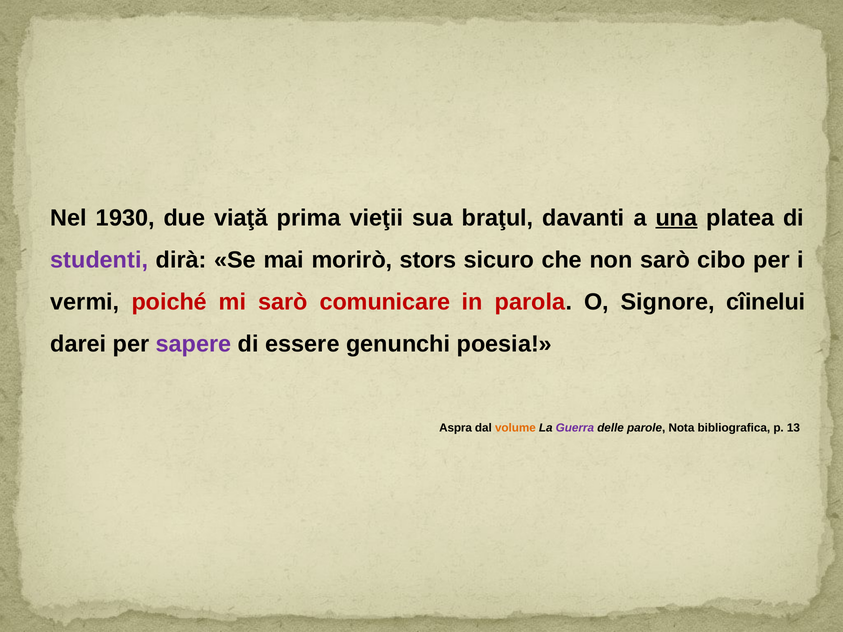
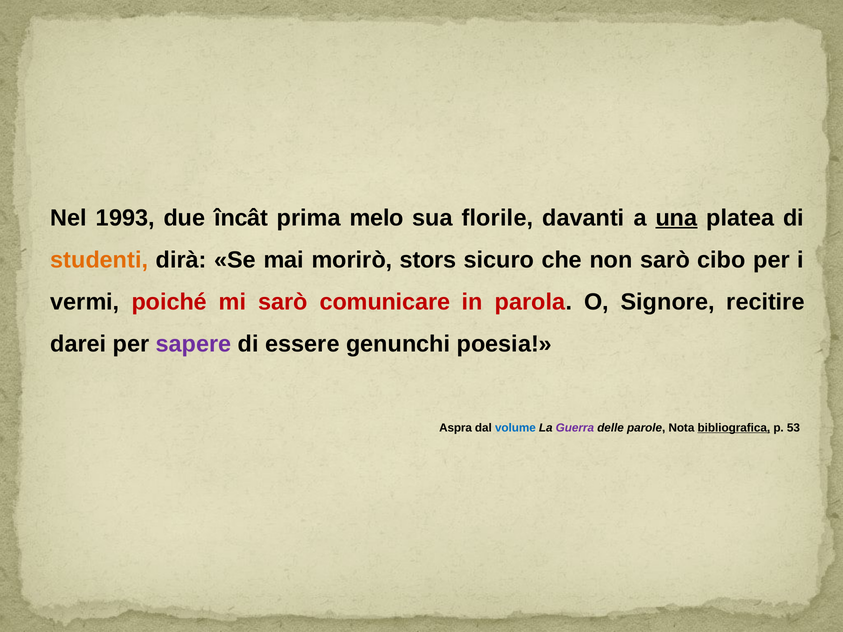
1930: 1930 -> 1993 (125, 218)
viaţă: viaţă -> încât (241, 218)
vieţii: vieţii -> melo (377, 218)
braţul: braţul -> florile (497, 218)
studenti colour: purple -> orange (99, 260)
cîinelui: cîinelui -> recitire (765, 302)
volume colour: orange -> blue (515, 428)
bibliografica underline: none -> present (734, 428)
13: 13 -> 53 (793, 428)
